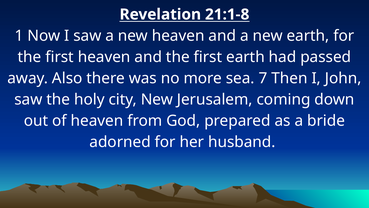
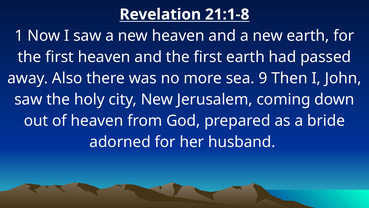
7: 7 -> 9 (263, 78)
